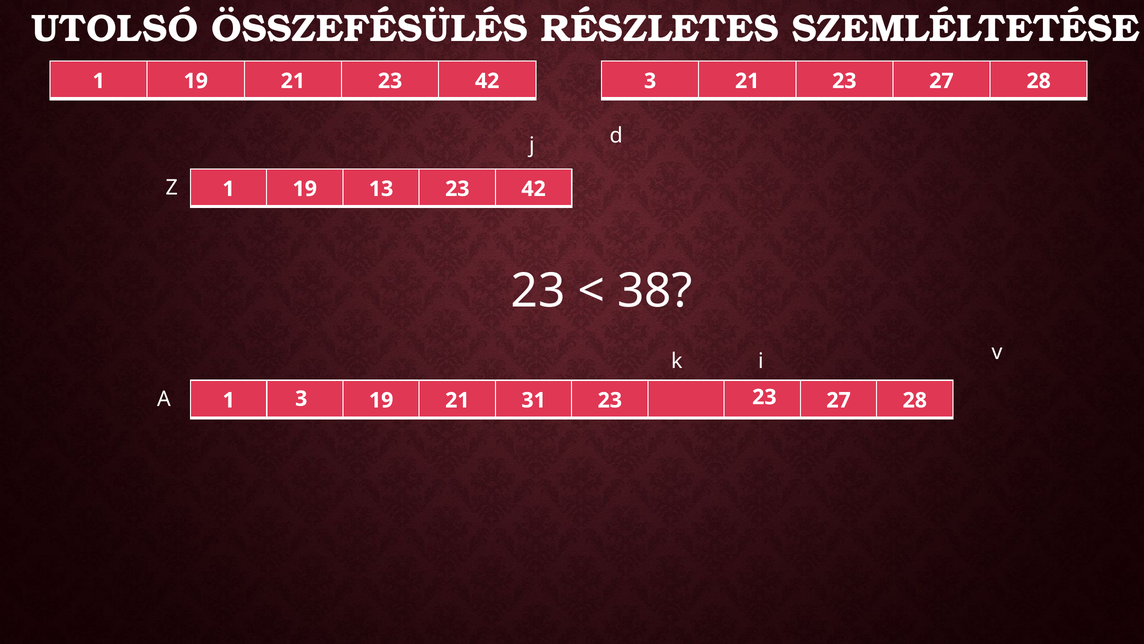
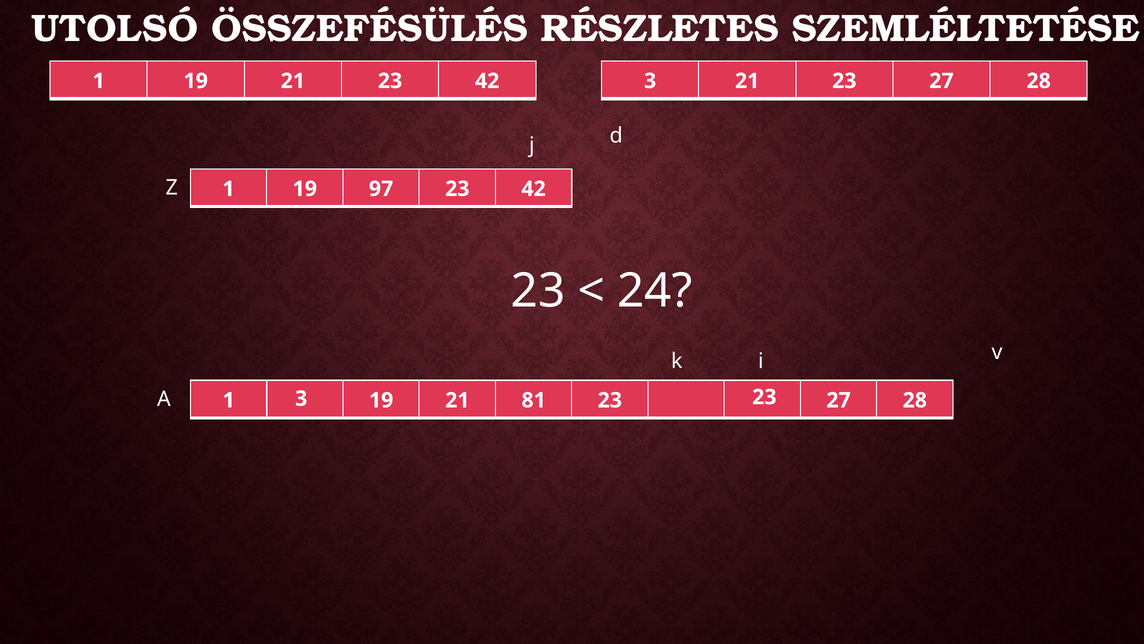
13: 13 -> 97 (381, 189)
38: 38 -> 24 (655, 291)
31: 31 -> 81 (534, 400)
